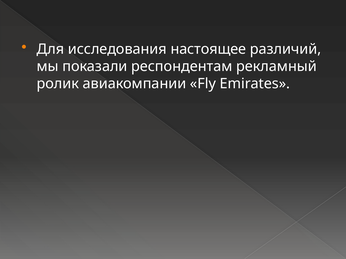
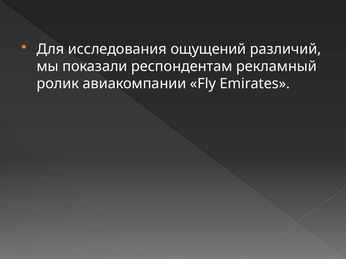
настоящее: настоящее -> ощущений (208, 49)
